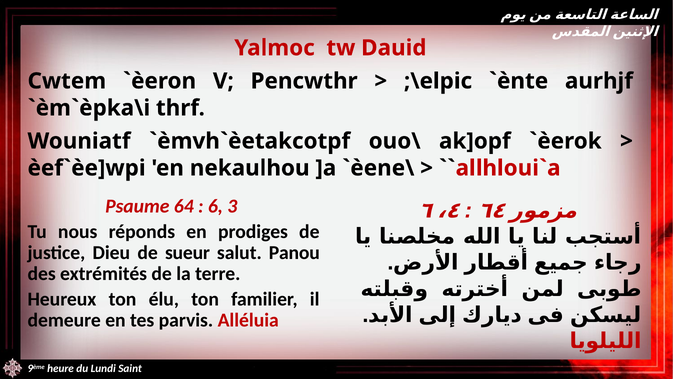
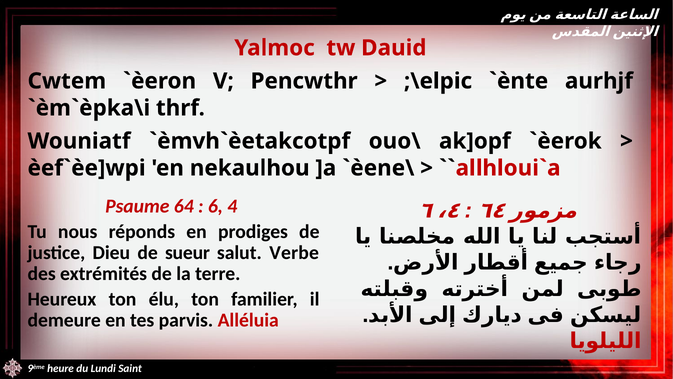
3: 3 -> 4 (232, 206)
Panou: Panou -> Verbe (294, 252)
